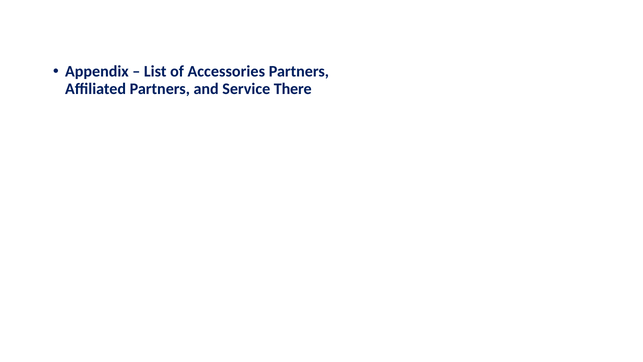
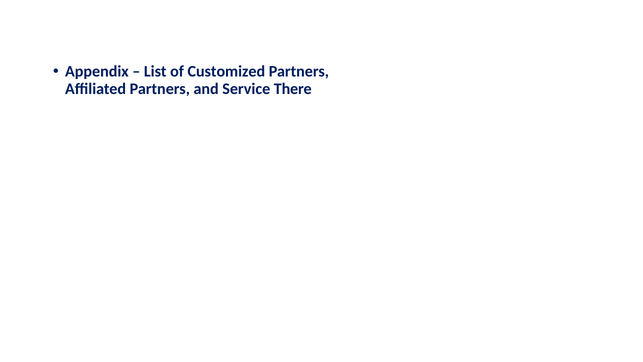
Accessories: Accessories -> Customized (226, 71)
